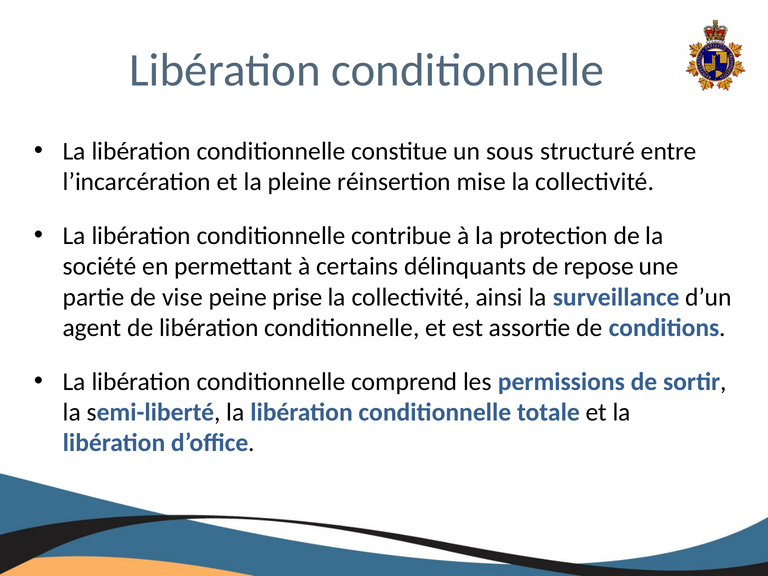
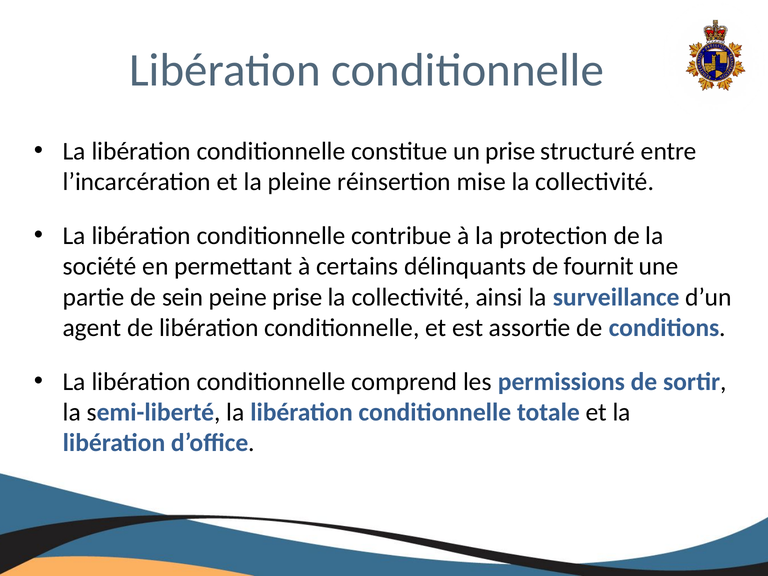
un sous: sous -> prise (510, 151)
repose: repose -> fournit (599, 266)
vise: vise -> sein (183, 297)
